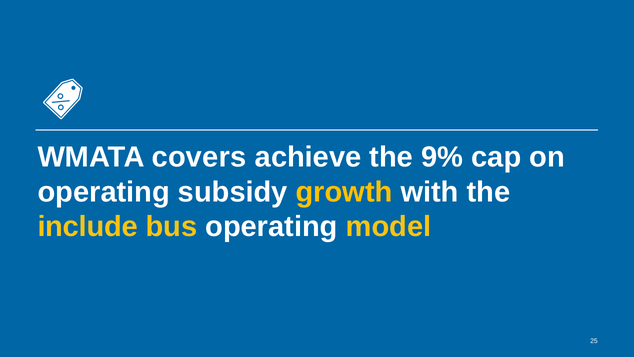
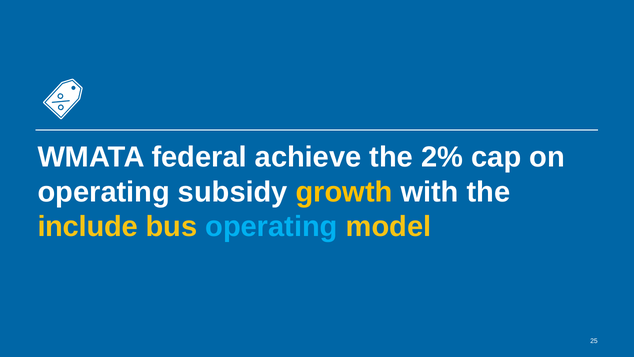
covers: covers -> federal (199, 157)
9%: 9% -> 2% (442, 157)
operating colour: white -> light blue (271, 227)
